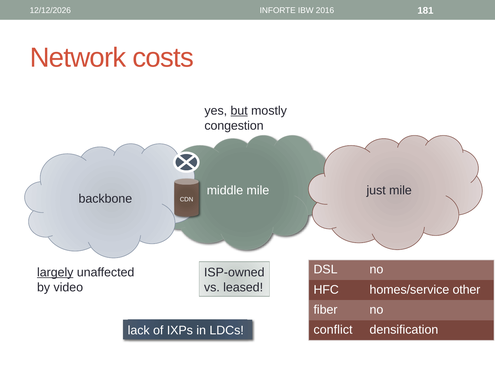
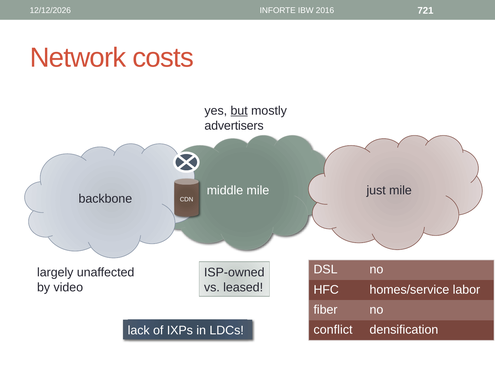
181: 181 -> 721 (425, 11)
congestion: congestion -> advertisers (234, 125)
largely underline: present -> none (55, 272)
other: other -> labor (466, 289)
